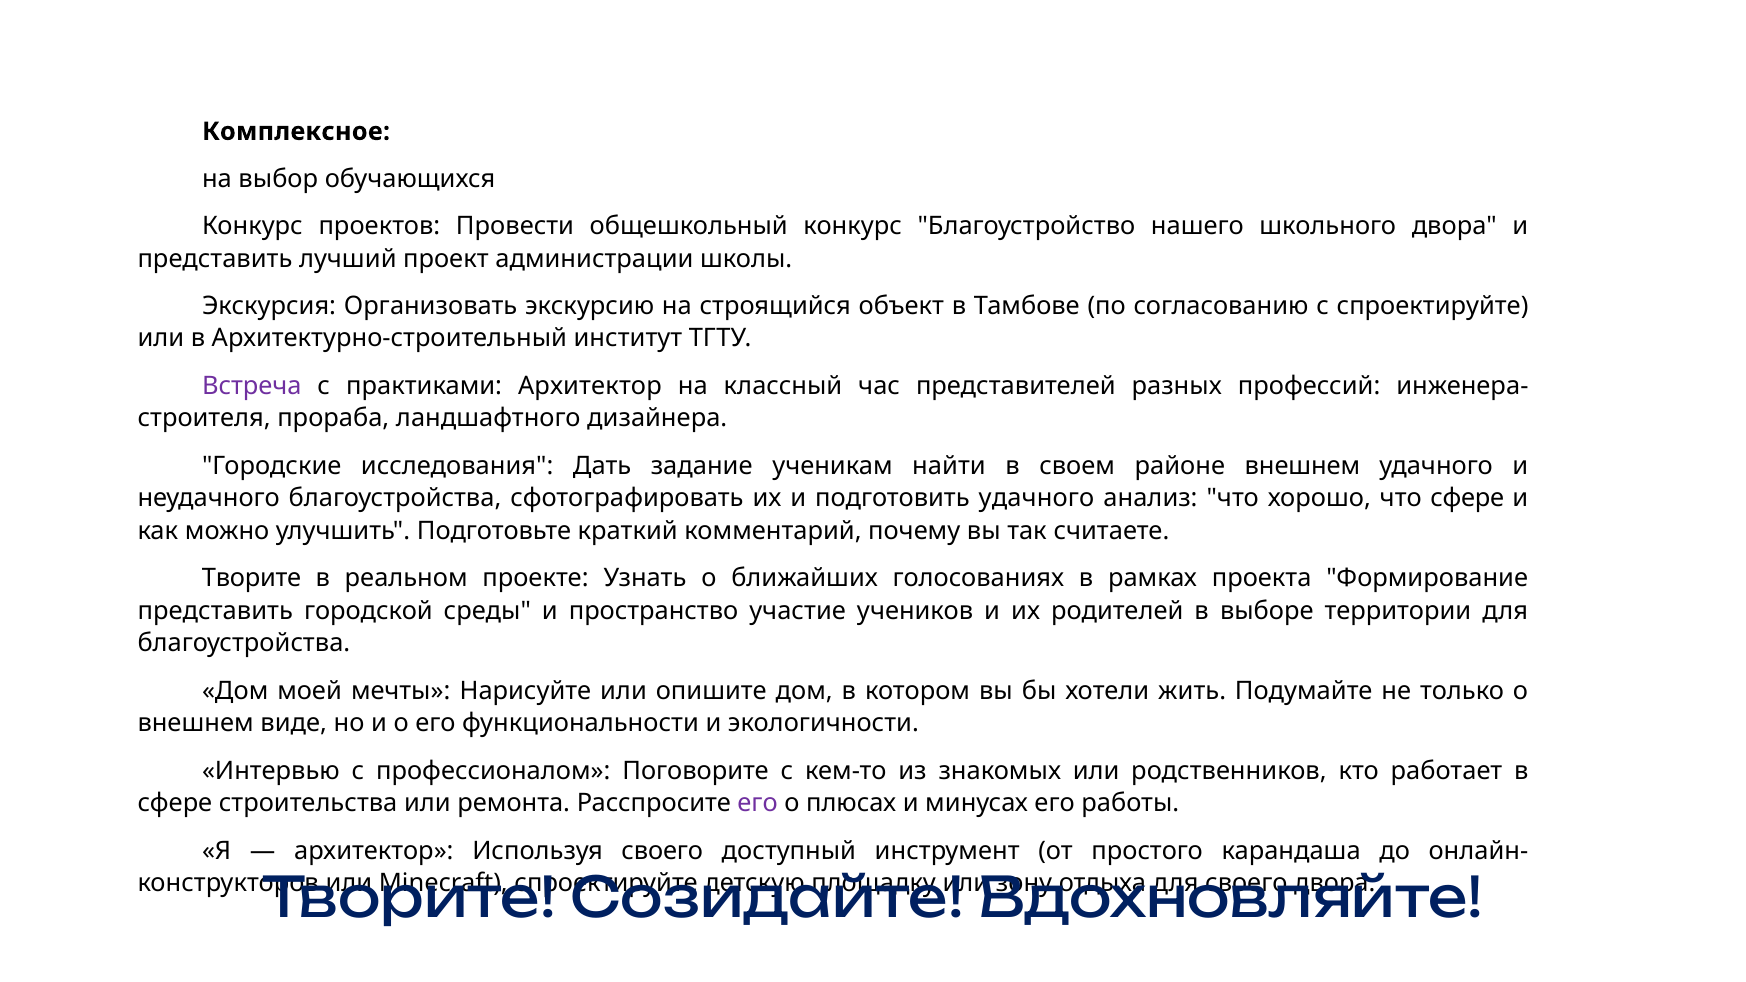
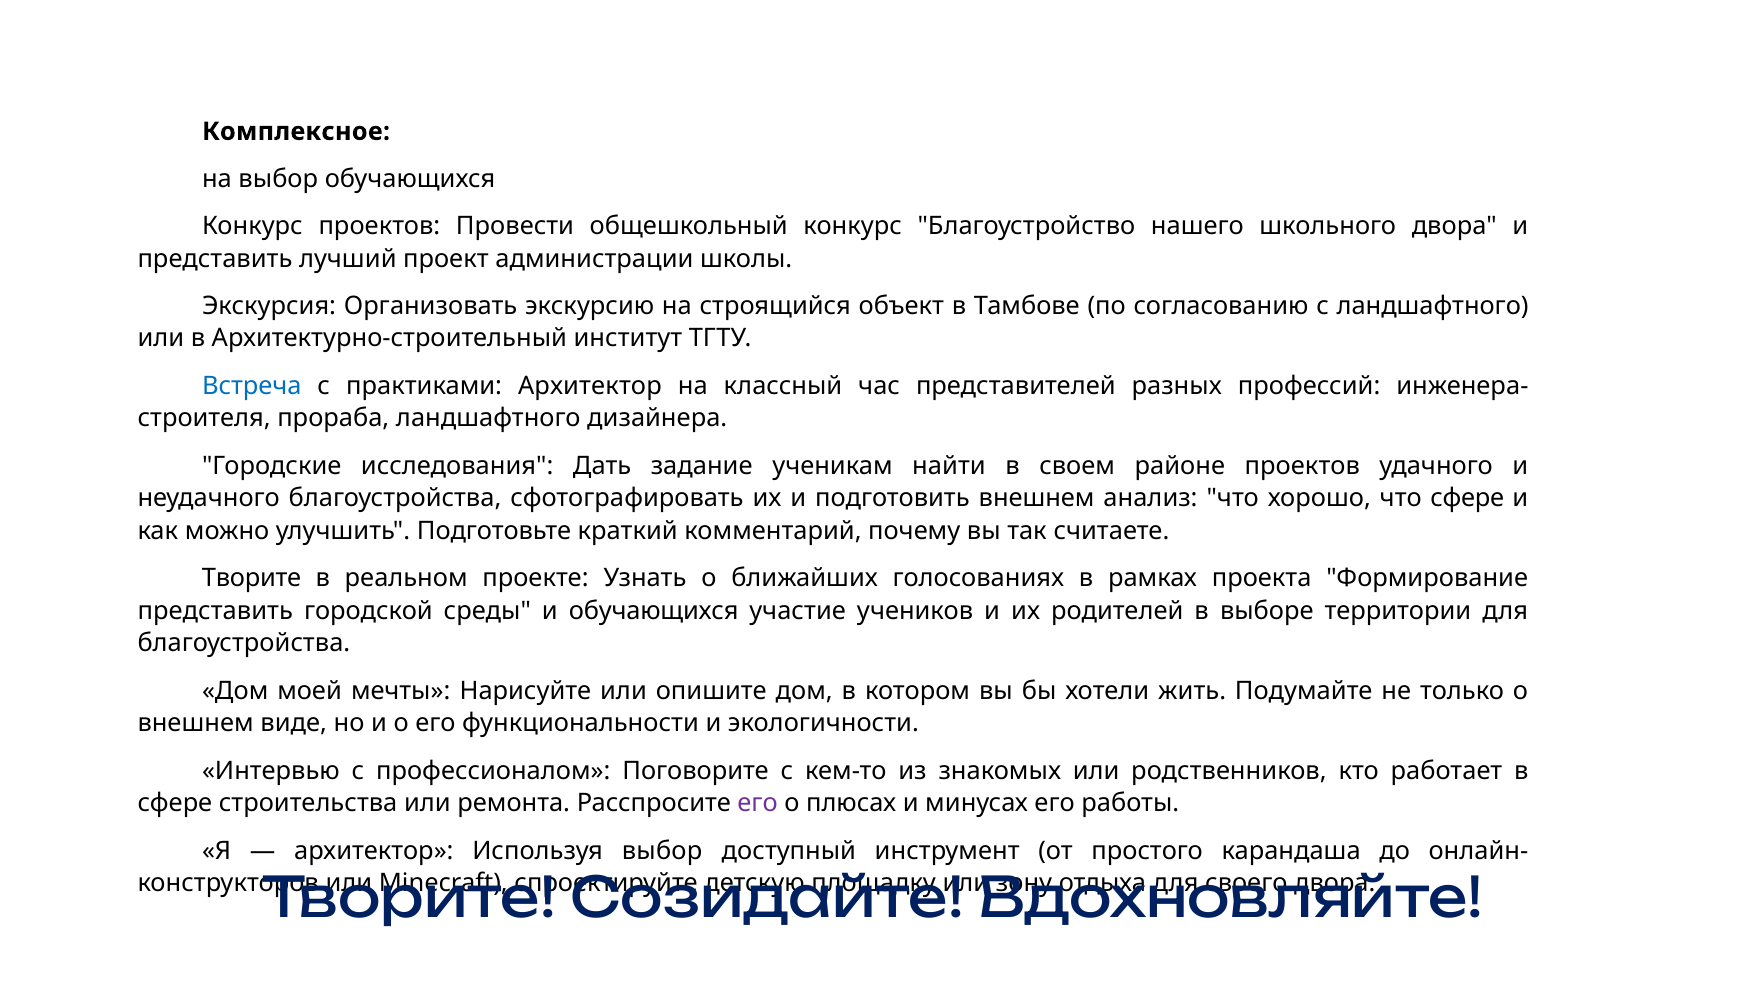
с спроектируйте: спроектируйте -> ландшафтного (1433, 306)
Встреча colour: purple -> blue (252, 386)
районе внешнем: внешнем -> проектов (1302, 466)
подготовить удачного: удачного -> внешнем (1037, 498)
и пространство: пространство -> обучающихся (654, 611)
Используя своего: своего -> выбор (662, 851)
